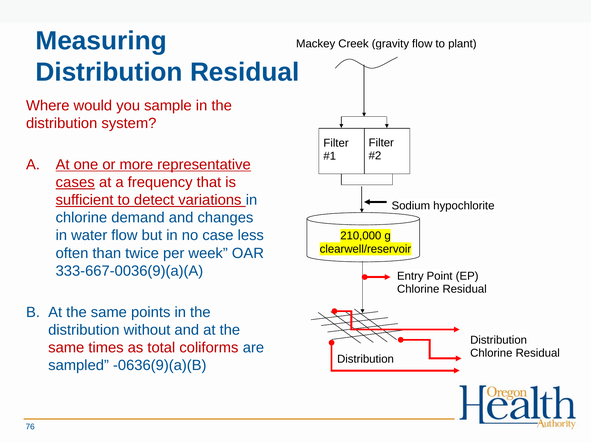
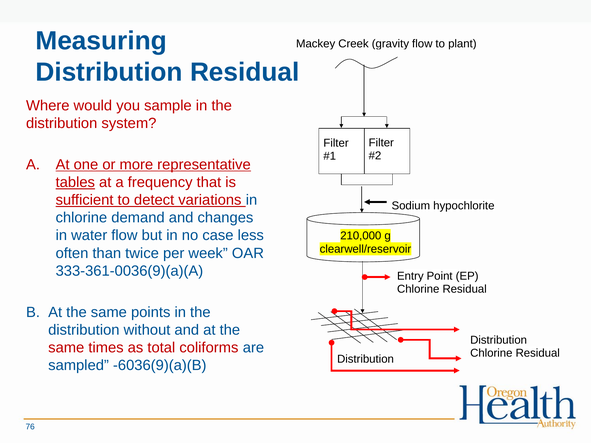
cases: cases -> tables (75, 182)
333-667-0036(9)(a)(A: 333-667-0036(9)(a)(A -> 333-361-0036(9)(a)(A (129, 271)
-0636(9)(a)(B: -0636(9)(a)(B -> -6036(9)(a)(B (160, 366)
